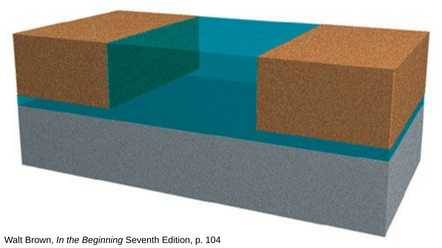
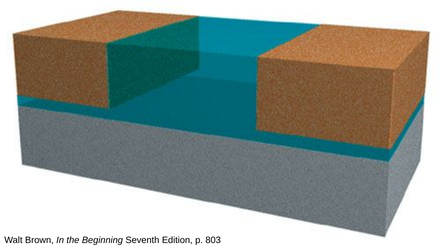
104: 104 -> 803 (213, 241)
